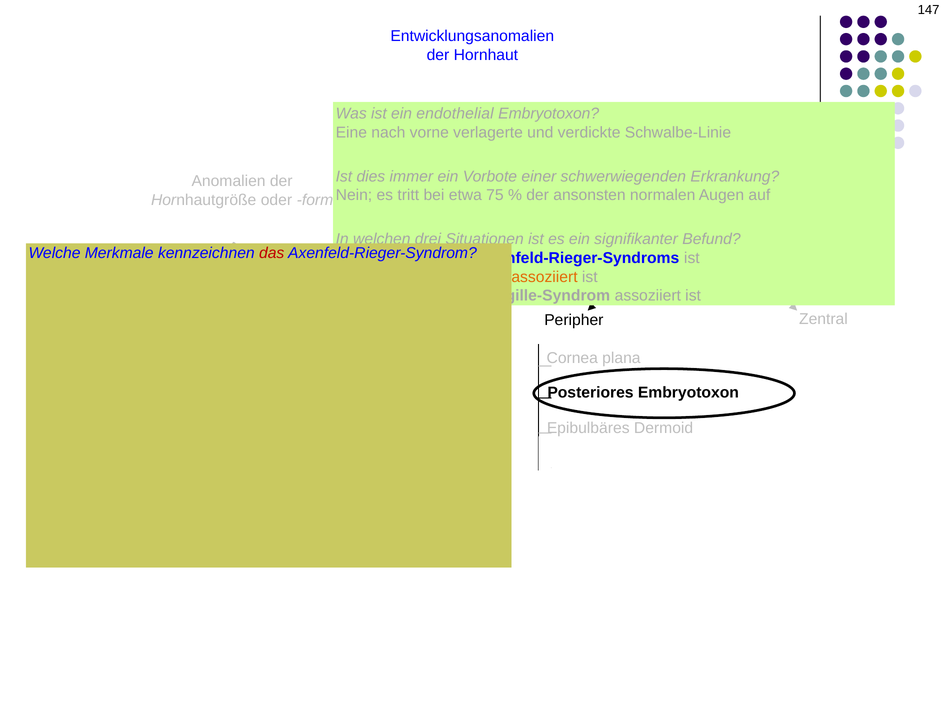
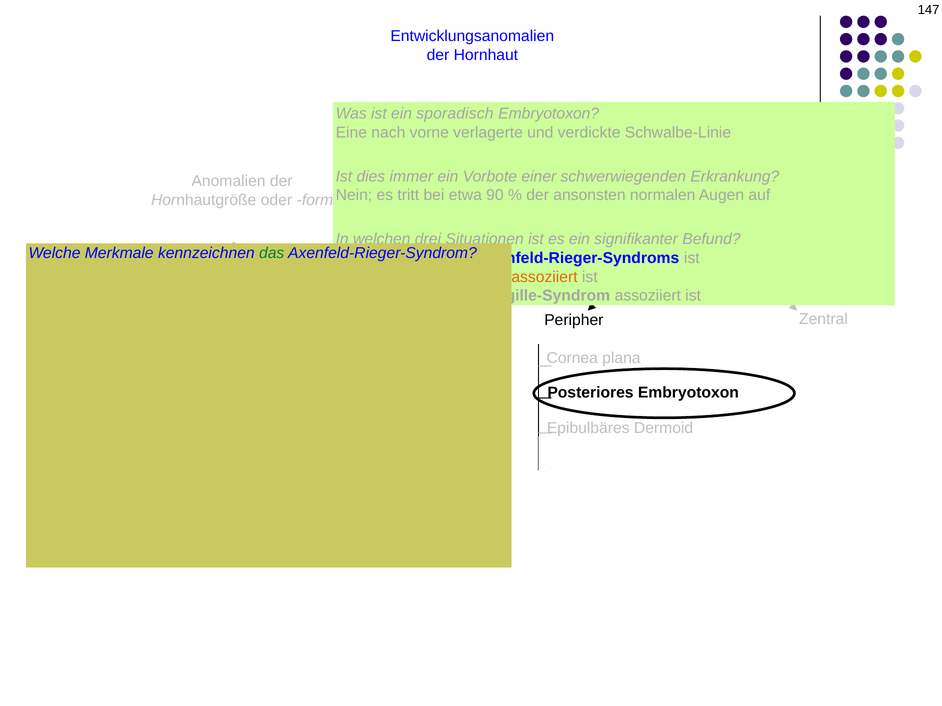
endothelial: endothelial -> sporadisch (455, 114)
75: 75 -> 90 (495, 195)
das colour: red -> green (272, 253)
